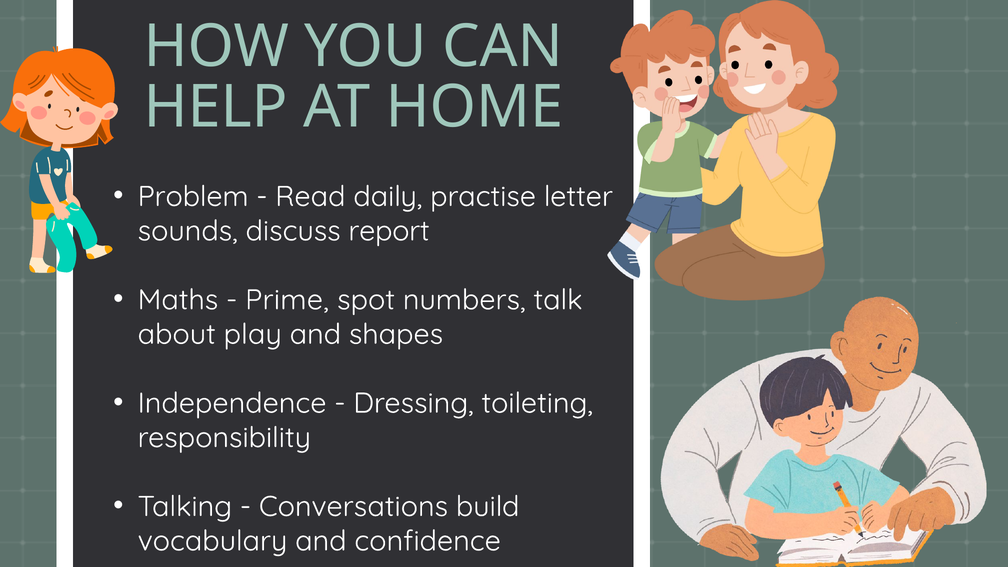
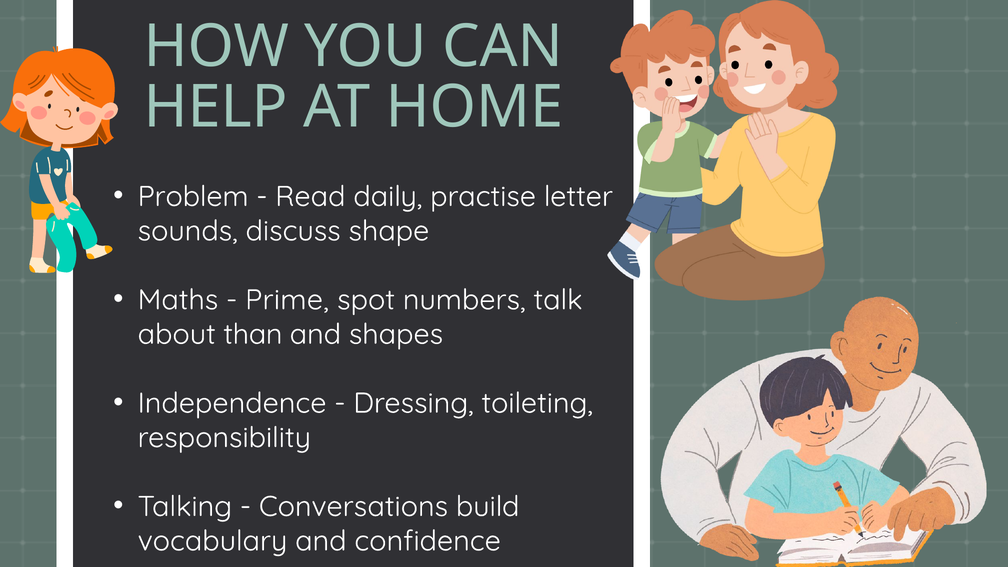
report: report -> shape (389, 231)
play: play -> than (253, 334)
